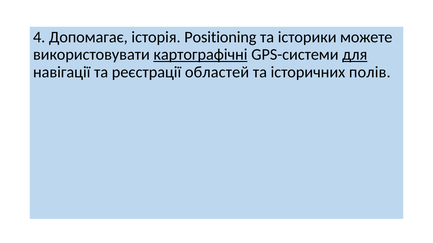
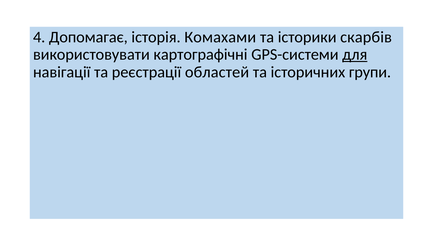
Positioning: Positioning -> Комахами (220, 37)
можете: можете -> скарбів (366, 37)
картографічні underline: present -> none (200, 55)
полів: полів -> групи (370, 72)
